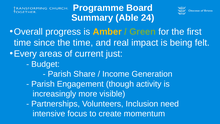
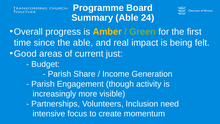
the time: time -> able (83, 43)
Every: Every -> Good (25, 54)
